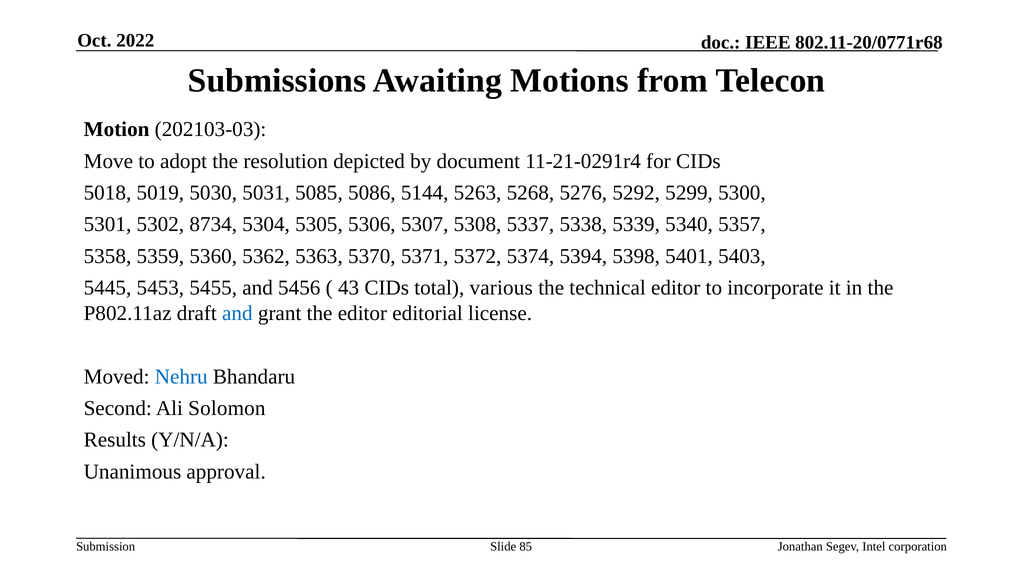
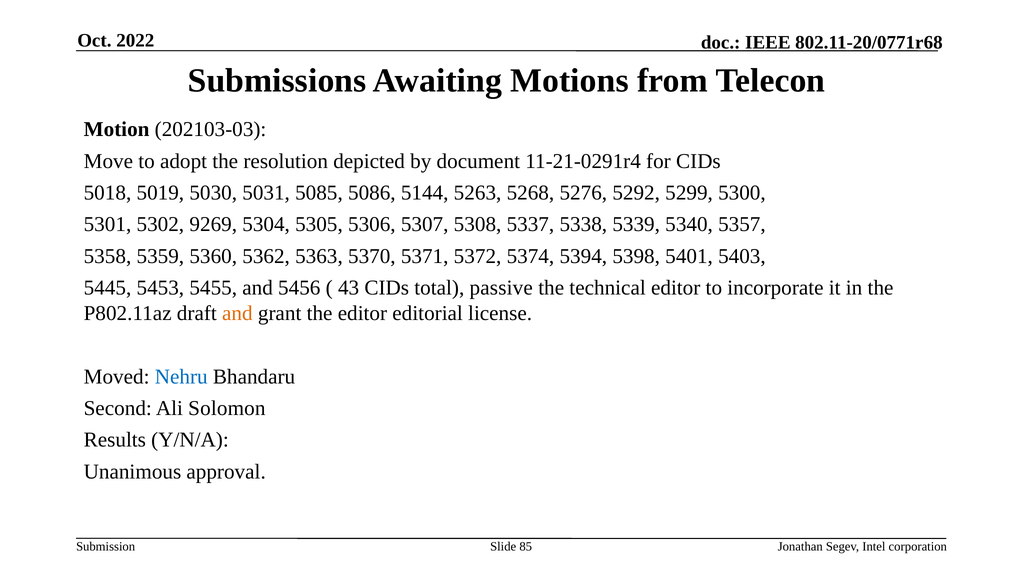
8734: 8734 -> 9269 (213, 225)
various: various -> passive (501, 288)
and colour: blue -> orange (237, 313)
